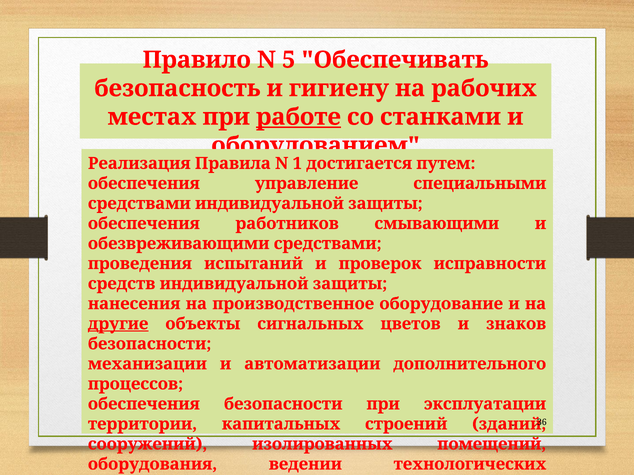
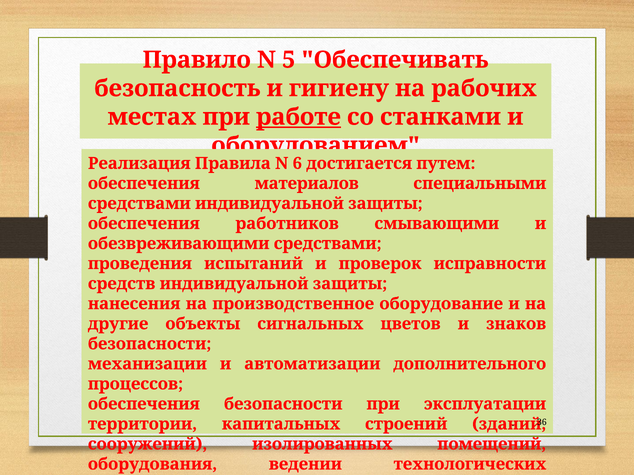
1: 1 -> 6 (297, 164)
управление: управление -> материалов (307, 184)
другие underline: present -> none (118, 324)
